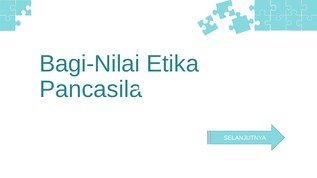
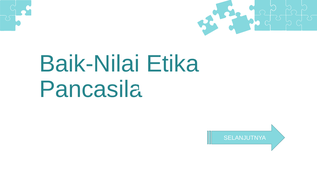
Bagi-Nilai: Bagi-Nilai -> Baik-Nilai (89, 64)
